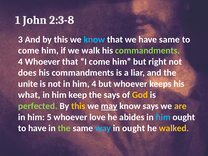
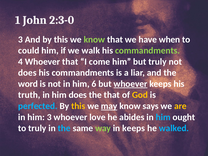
2:3-8: 2:3-8 -> 2:3-0 (62, 20)
know colour: light blue -> light green (94, 39)
have same: same -> when (170, 39)
come: come -> could (29, 51)
but right: right -> truly (157, 62)
unite: unite -> word (28, 84)
him 4: 4 -> 6 (94, 84)
whoever underline: none -> present (130, 84)
what: what -> truth (29, 95)
him keep: keep -> does (78, 95)
the says: says -> that (112, 95)
perfected colour: light green -> light blue (38, 106)
him 5: 5 -> 3 (49, 117)
to have: have -> truly (37, 128)
the colour: light green -> light blue (64, 128)
way colour: light blue -> light green (103, 128)
in ought: ought -> keeps (134, 128)
walked colour: yellow -> light blue (174, 128)
